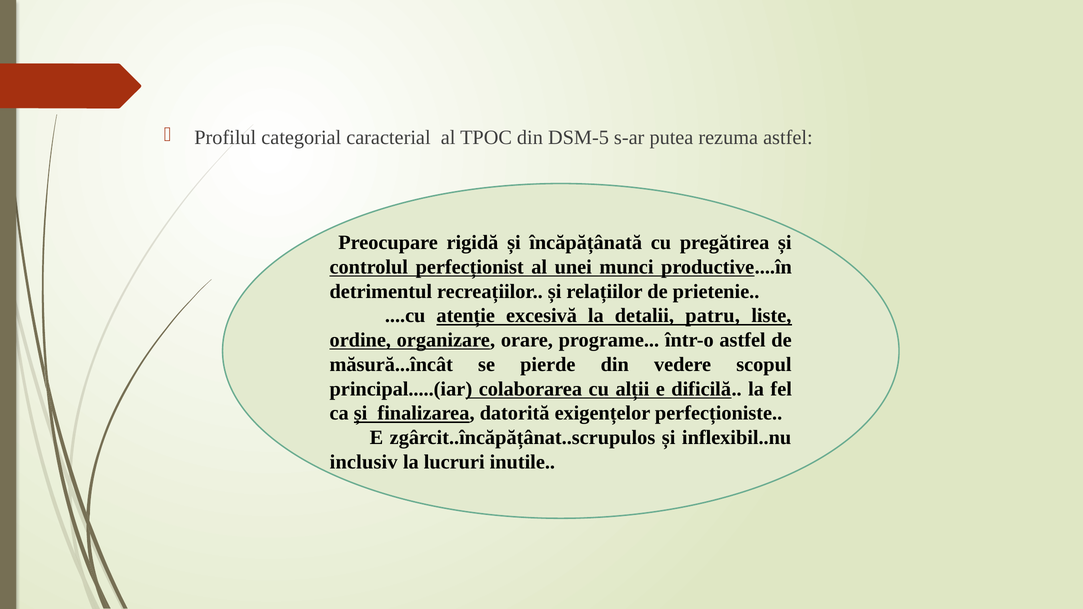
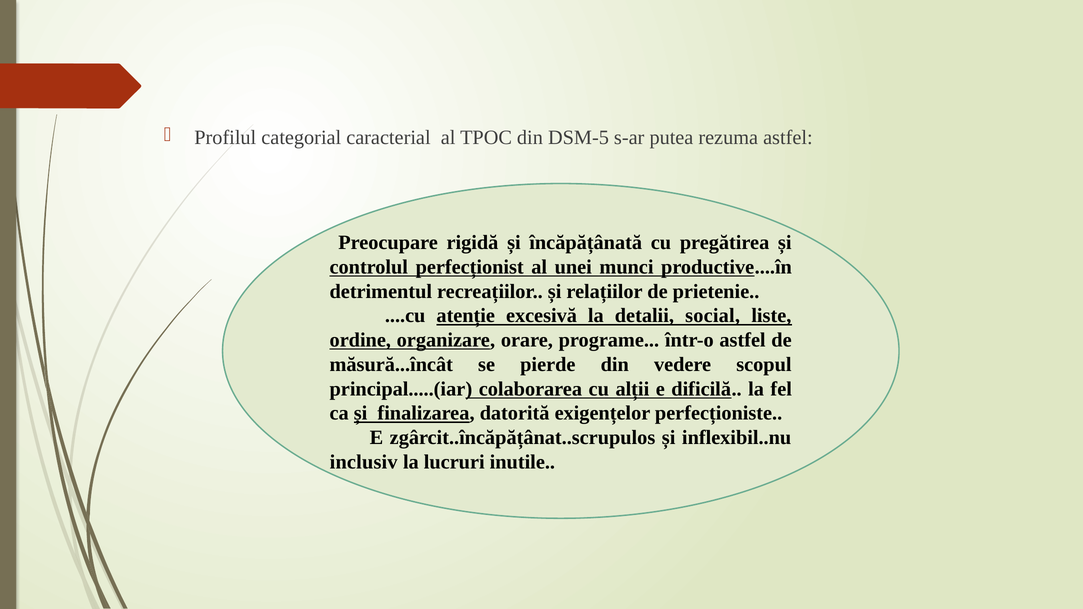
patru: patru -> social (713, 316)
